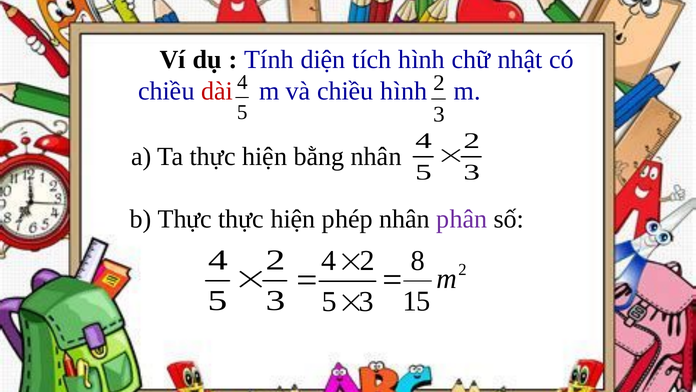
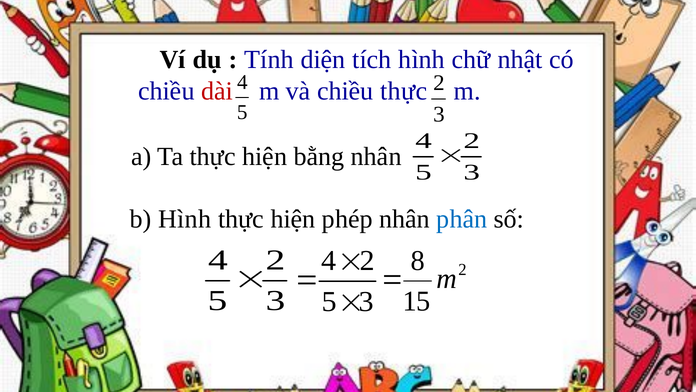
chiều hình: hình -> thực (404, 91)
b Thực: Thực -> Hình (185, 219)
phân colour: purple -> blue (462, 219)
